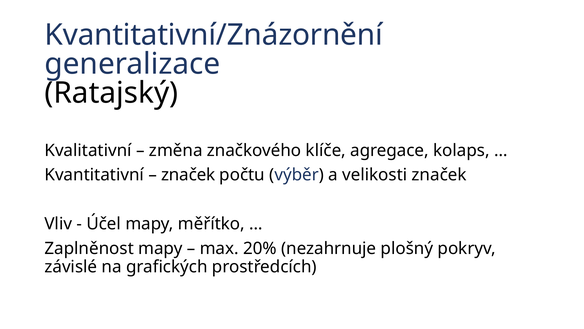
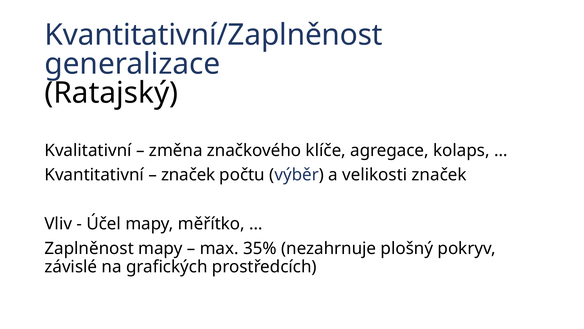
Kvantitativní/Znázornění: Kvantitativní/Znázornění -> Kvantitativní/Zaplněnost (214, 35)
20%: 20% -> 35% (260, 248)
